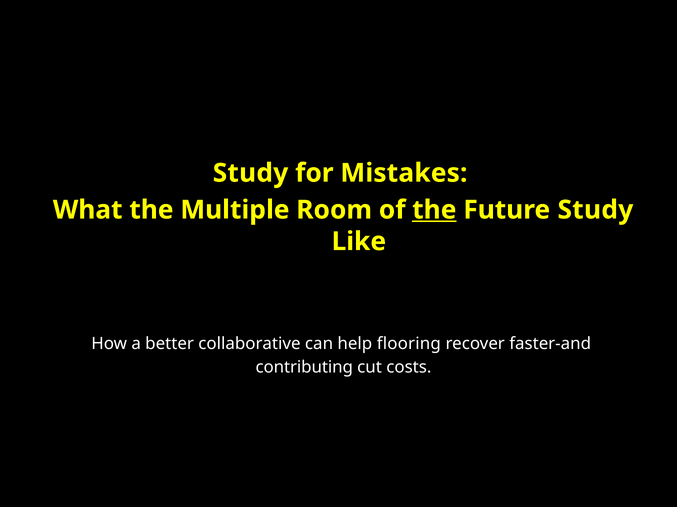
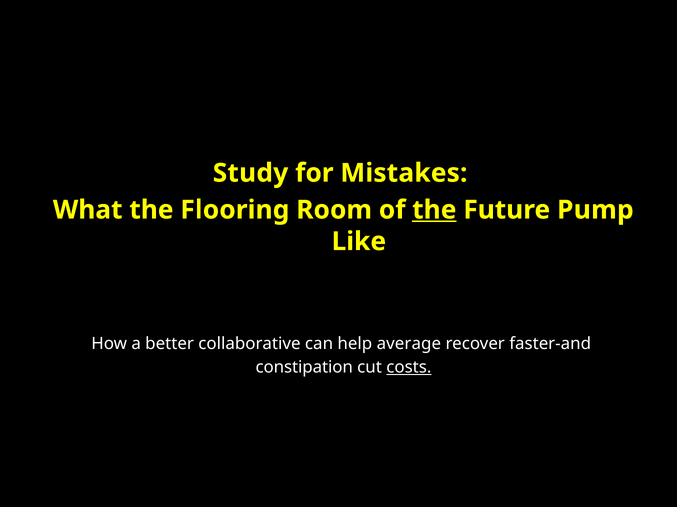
Multiple: Multiple -> Flooring (235, 210)
Future Study: Study -> Pump (595, 210)
flooring: flooring -> average (409, 344)
contributing: contributing -> constipation (304, 368)
costs underline: none -> present (409, 368)
